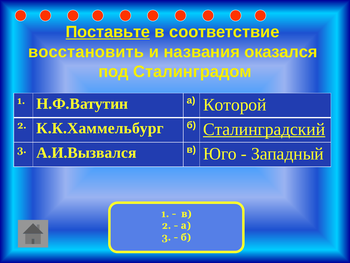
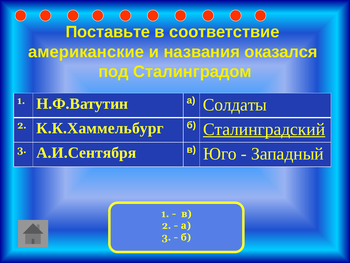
Поставьте underline: present -> none (108, 32)
восстановить: восстановить -> американские (86, 52)
Которой: Которой -> Солдаты (235, 105)
А.И.Вызвался: А.И.Вызвался -> А.И.Сентября (86, 153)
